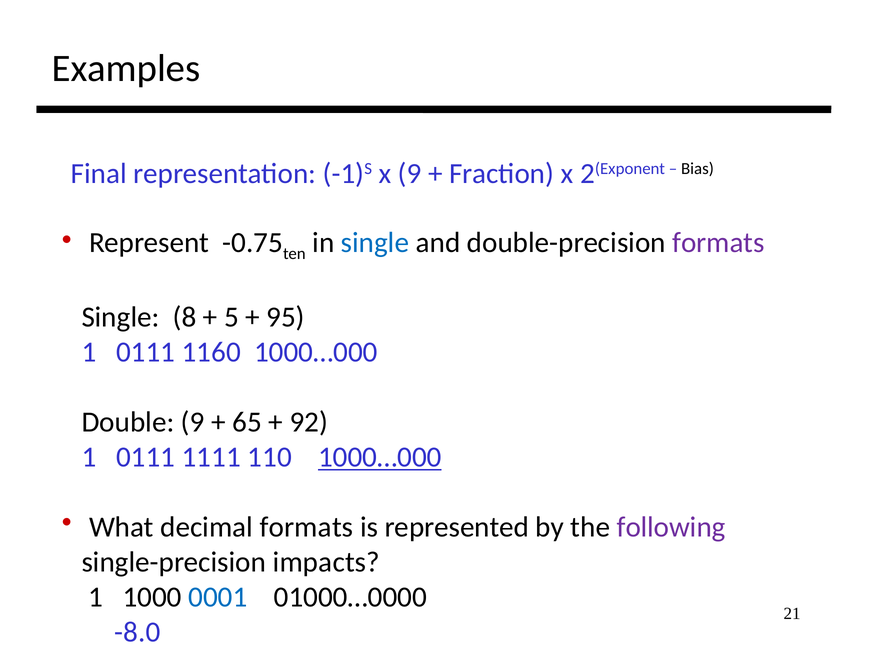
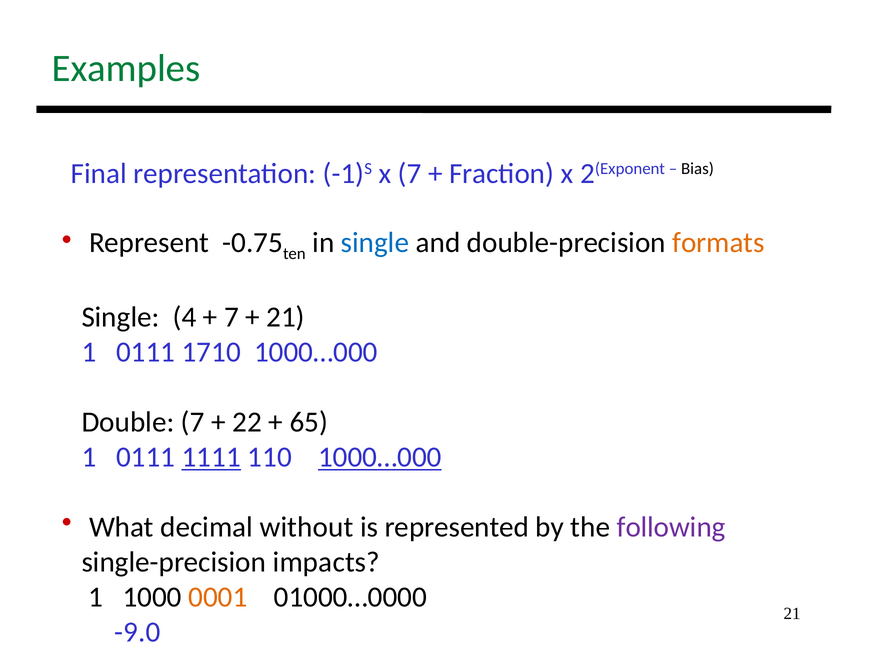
Examples colour: black -> green (126, 68)
x 9: 9 -> 7 (410, 173)
formats colour: purple -> orange (718, 243)
8: 8 -> 4 (185, 317)
5: 5 -> 7 (231, 317)
95: 95 -> 21 (286, 317)
1160: 1160 -> 1710 (211, 352)
Double 9: 9 -> 7 (193, 422)
65: 65 -> 22 (247, 422)
92: 92 -> 65 (309, 422)
1111 underline: none -> present (211, 457)
decimal formats: formats -> without (306, 527)
0001 colour: blue -> orange (218, 597)
-8.0: -8.0 -> -9.0 (137, 632)
